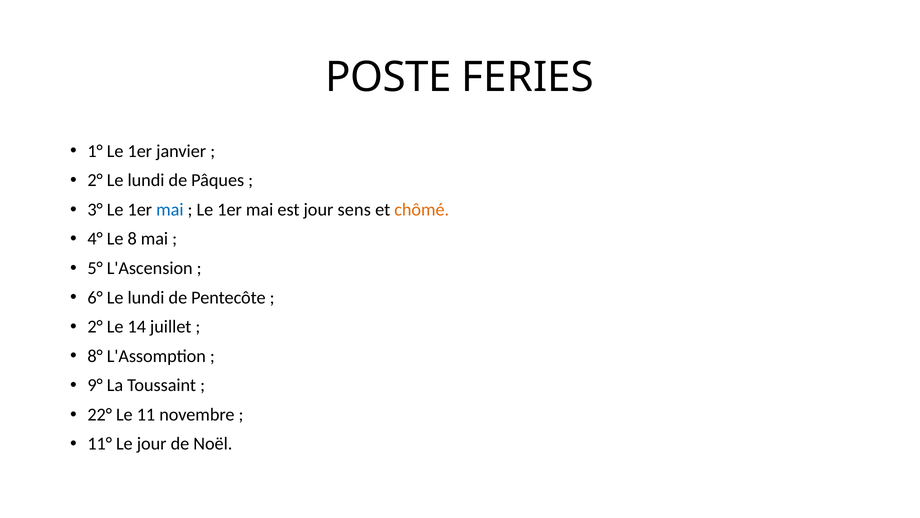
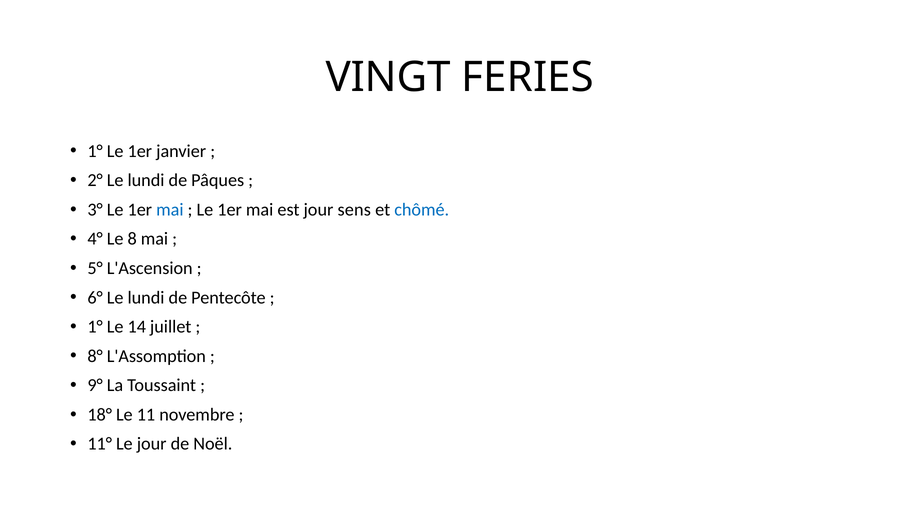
POSTE: POSTE -> VINGT (388, 77)
chômé colour: orange -> blue (422, 209)
2°: 2° -> 1° (95, 326)
22°: 22° -> 18° (100, 414)
